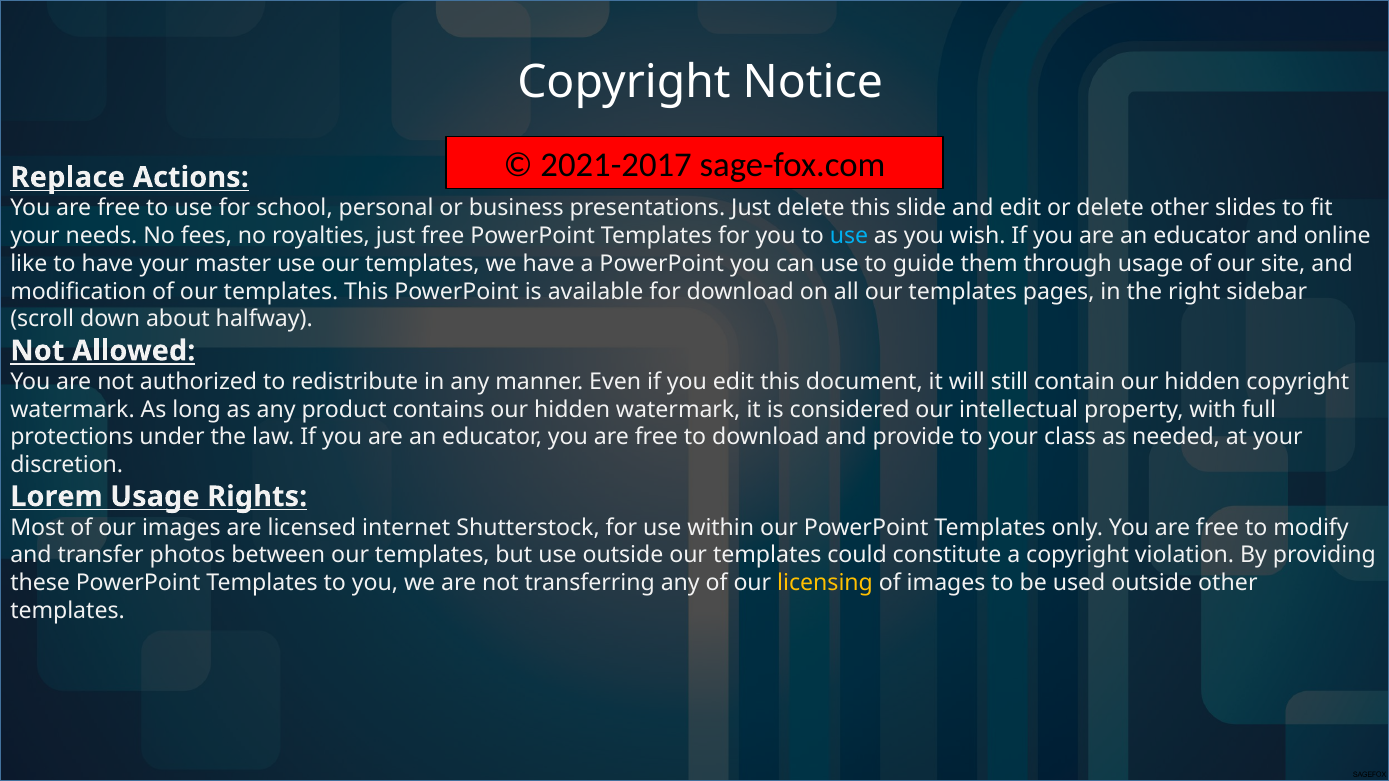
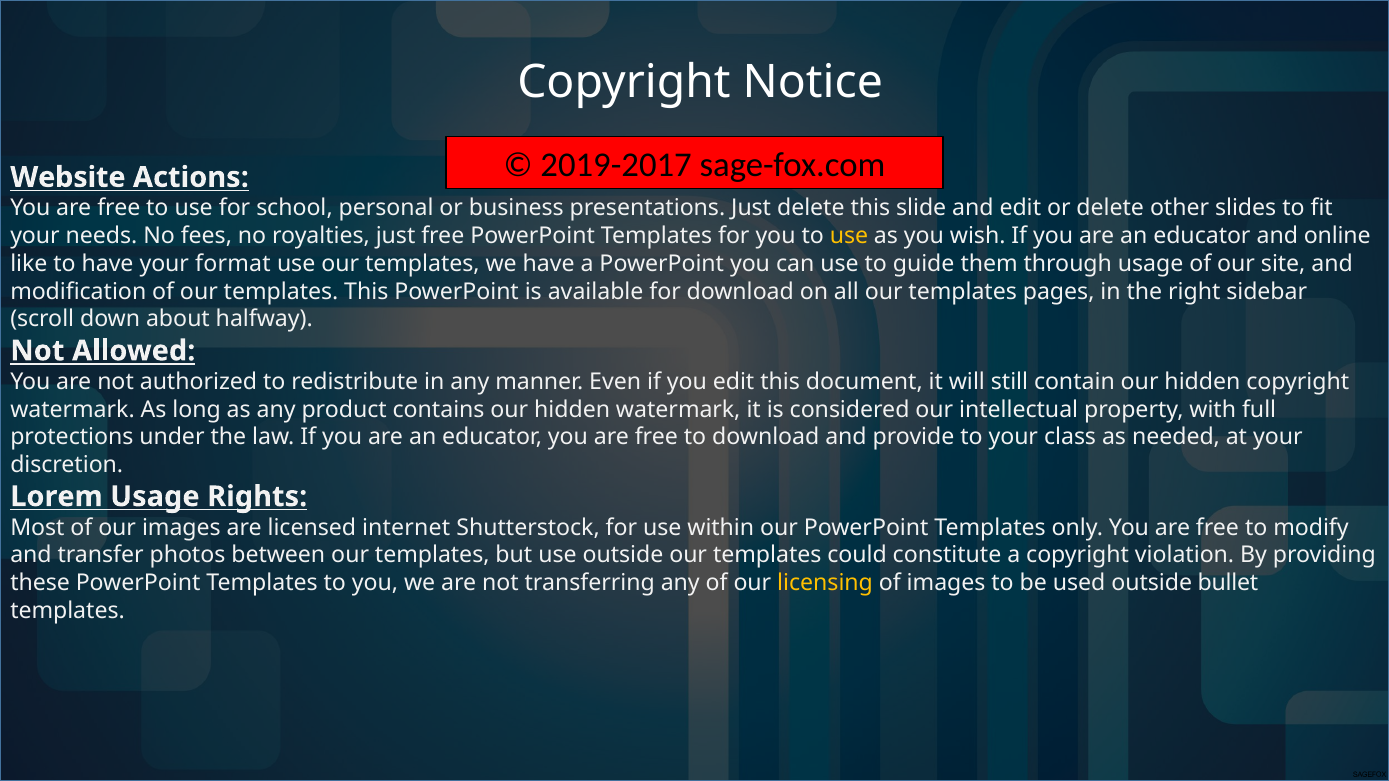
2021-2017: 2021-2017 -> 2019-2017 (616, 165)
Replace: Replace -> Website (68, 177)
use colour: light blue -> yellow (849, 236)
master: master -> format (233, 264)
outside other: other -> bullet (1228, 583)
